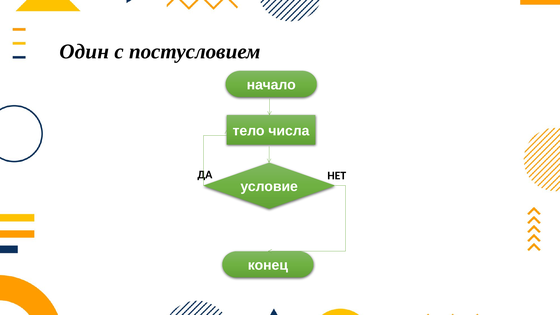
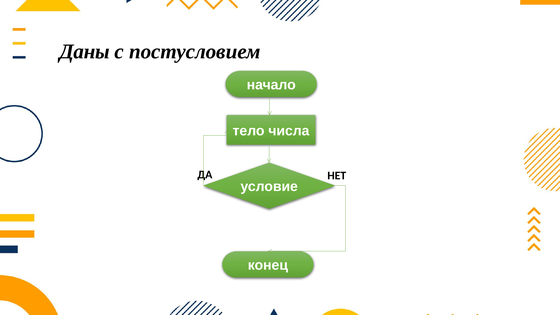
Один: Один -> Даны (85, 52)
